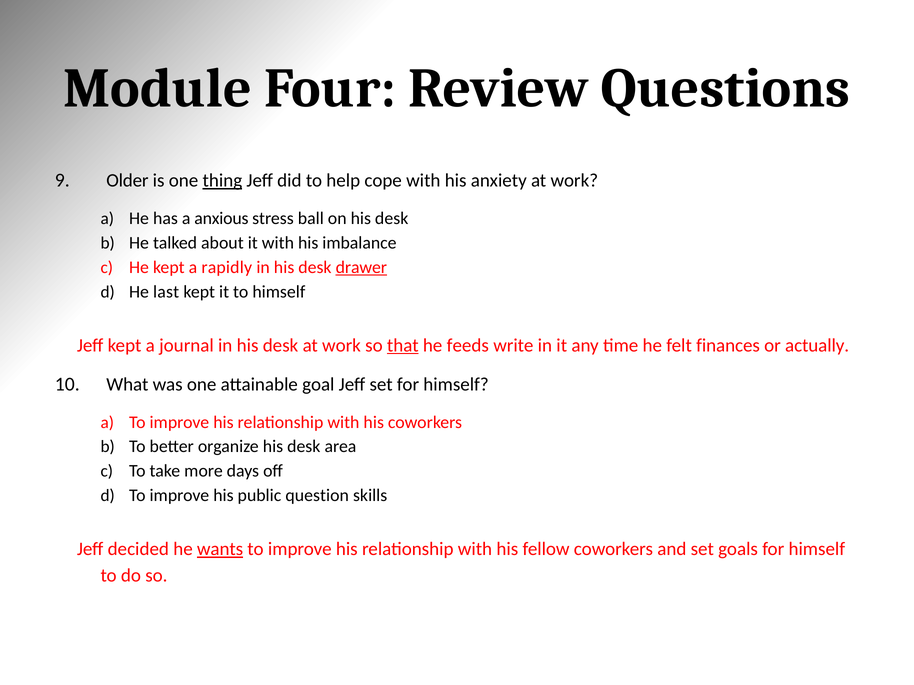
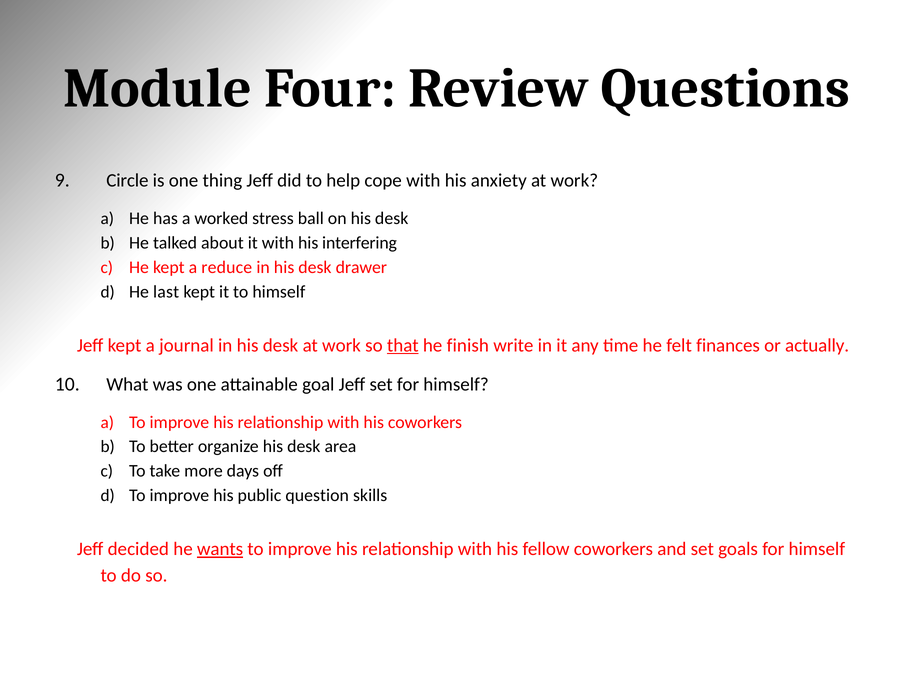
Older: Older -> Circle (127, 181)
thing underline: present -> none (222, 181)
anxious: anxious -> worked (221, 219)
imbalance: imbalance -> interfering (360, 243)
rapidly: rapidly -> reduce (227, 268)
drawer underline: present -> none (361, 268)
feeds: feeds -> finish (468, 346)
